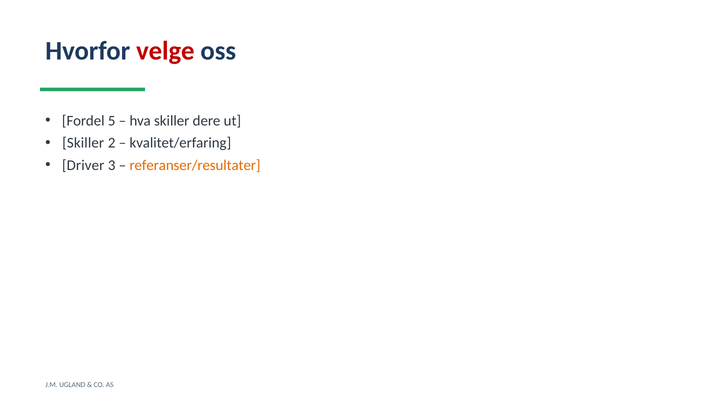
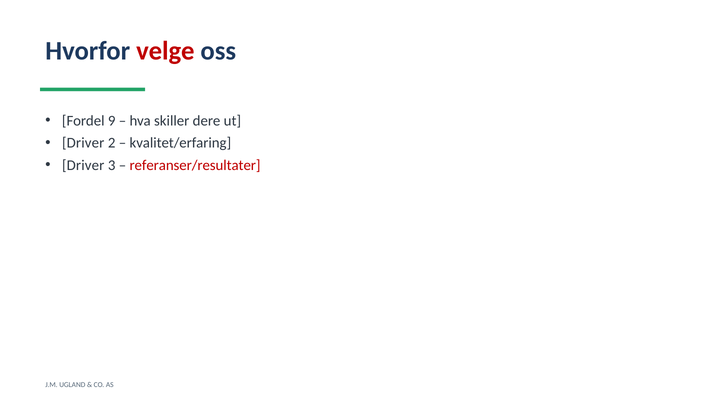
5: 5 -> 9 (112, 121)
Skiller: Skiller -> Driver (83, 143)
referanser/resultater colour: orange -> red (195, 165)
